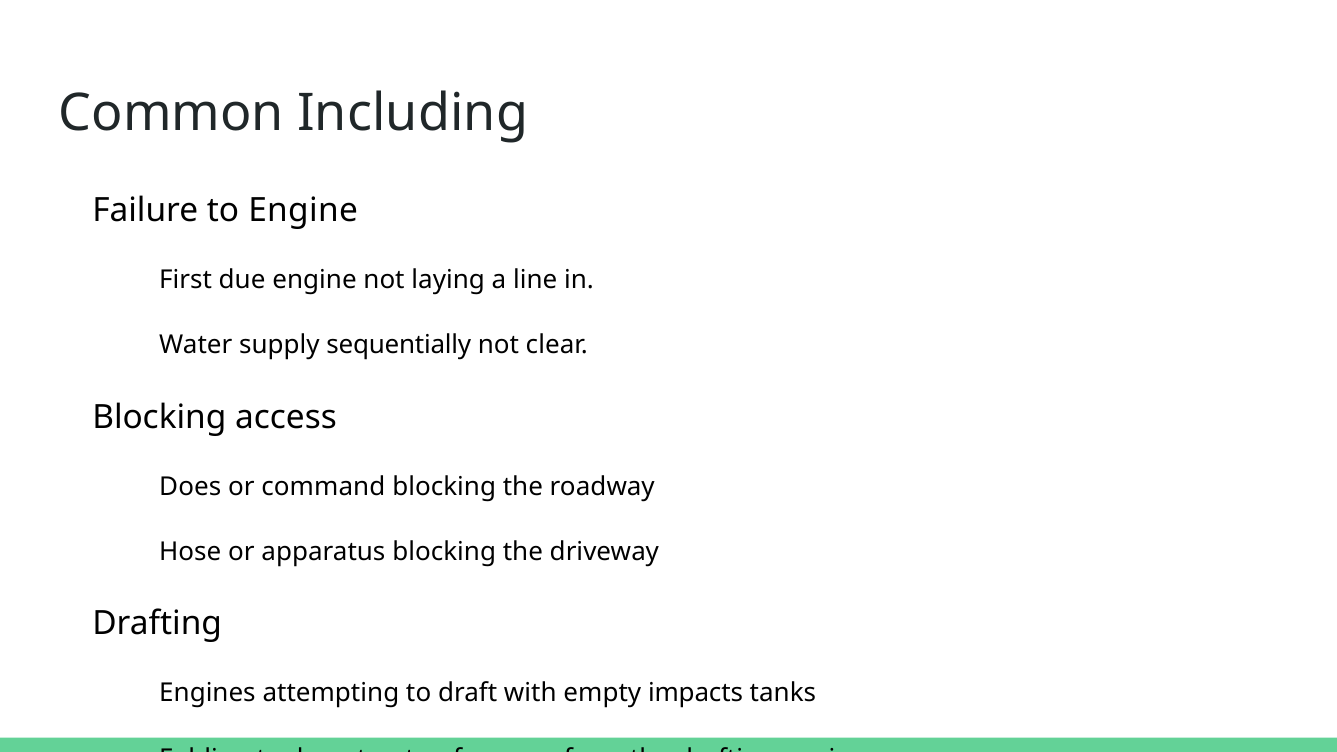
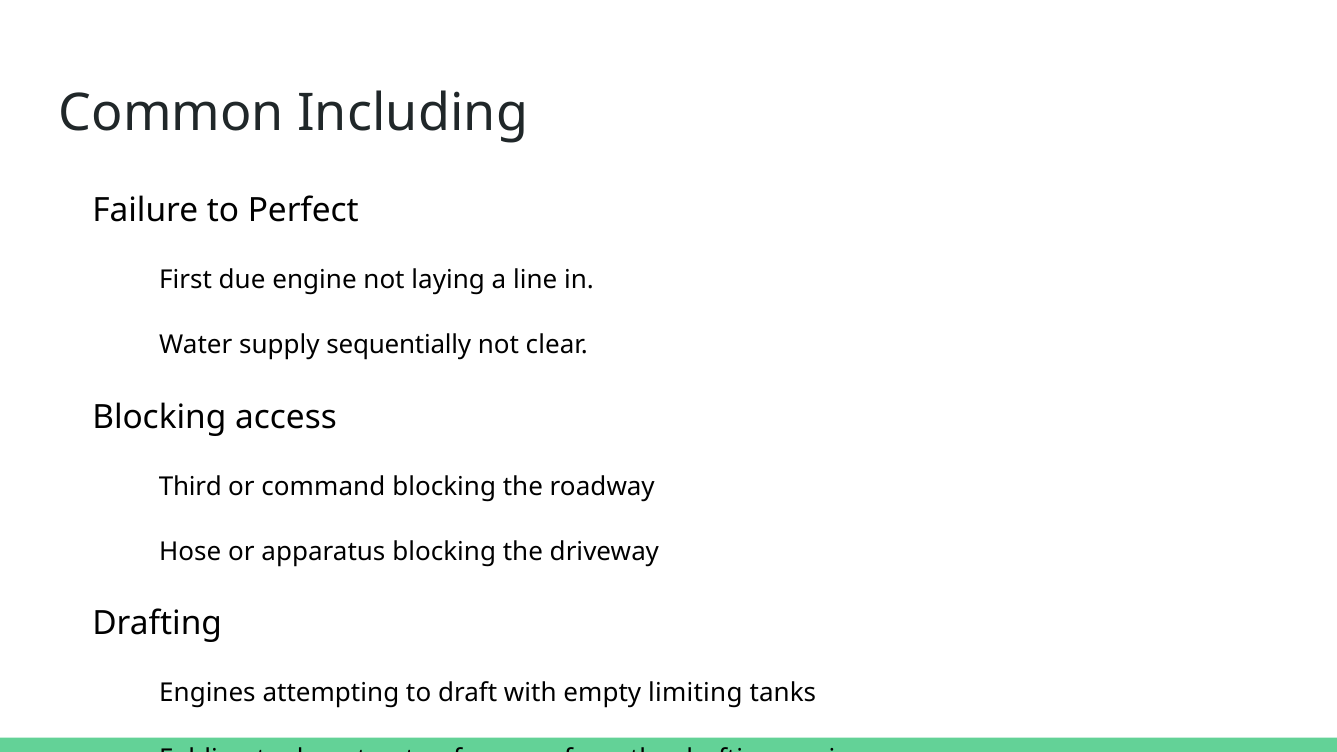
to Engine: Engine -> Perfect (303, 210)
Does: Does -> Third (190, 487)
impacts: impacts -> limiting (695, 693)
